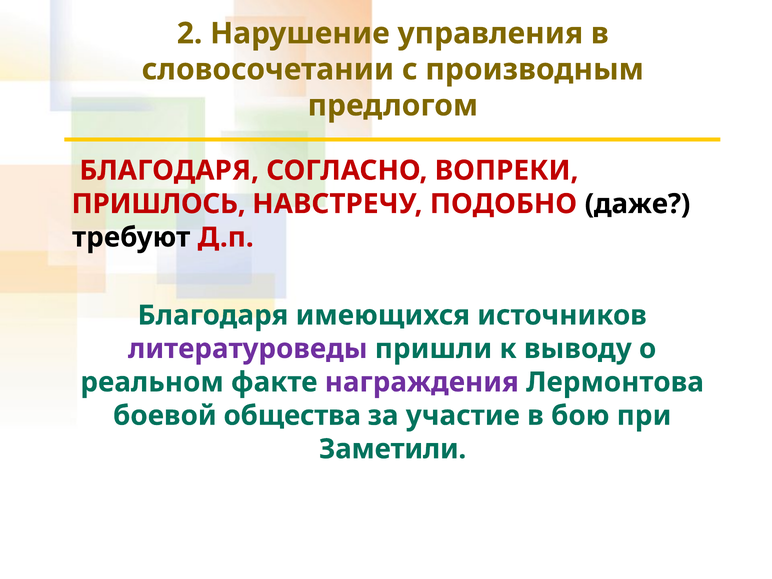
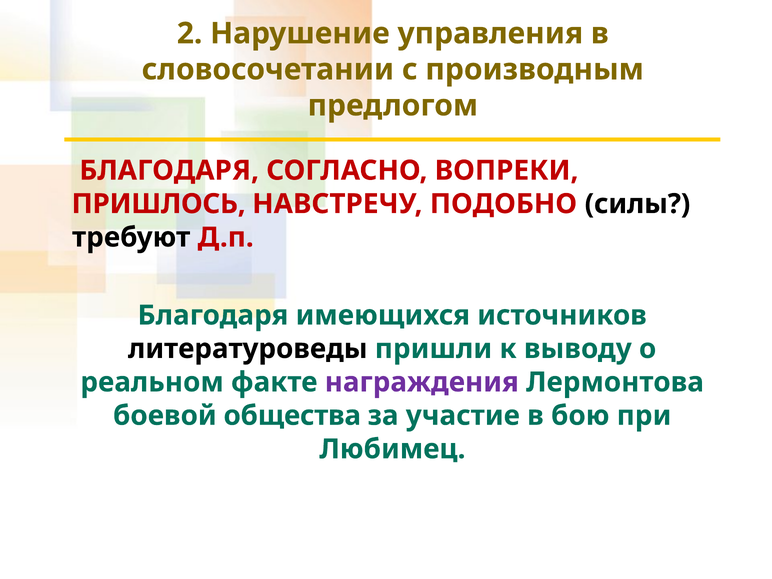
даже: даже -> силы (637, 204)
литературоведы colour: purple -> black (248, 349)
Заметили: Заметили -> Любимец (392, 449)
